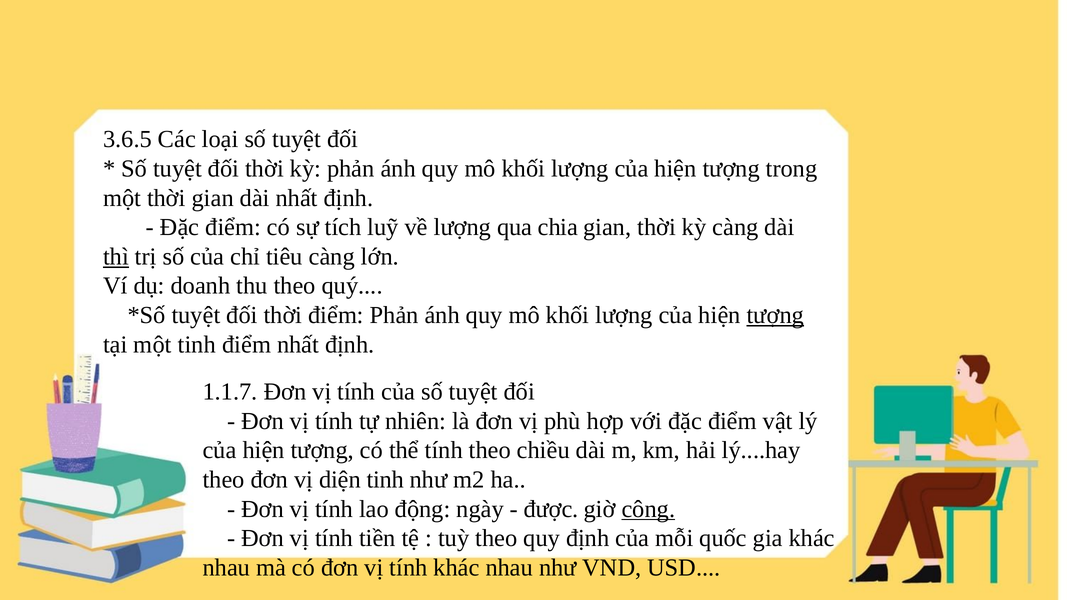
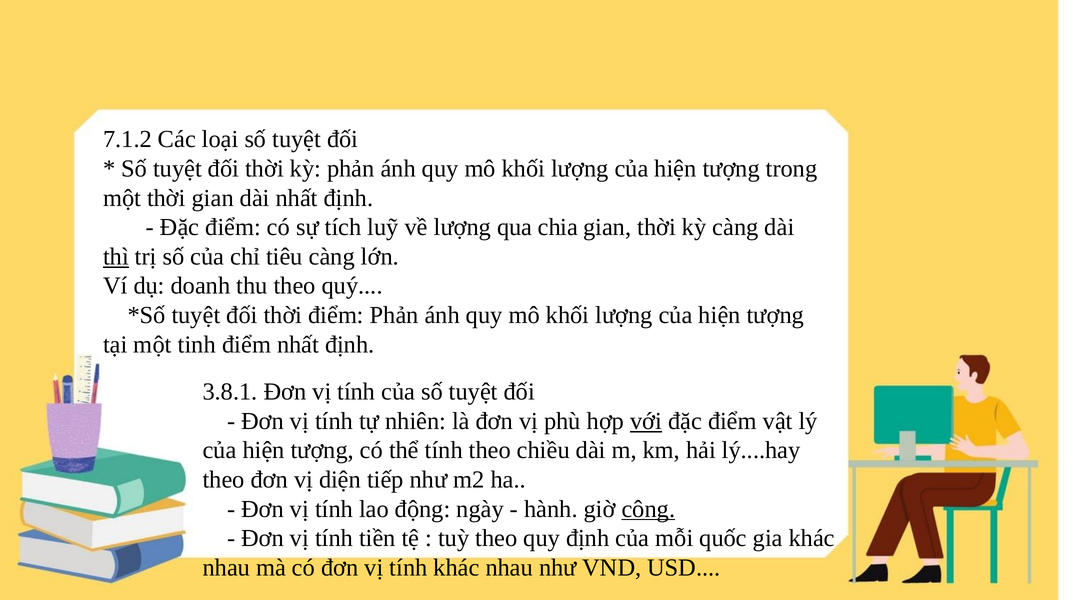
3.6.5: 3.6.5 -> 7.1.2 (128, 139)
tượng underline: present -> none (775, 315)
1.1.7: 1.1.7 -> 3.8.1 (230, 392)
với underline: none -> present (646, 421)
diện tinh: tinh -> tiếp (385, 480)
được: được -> hành (551, 509)
